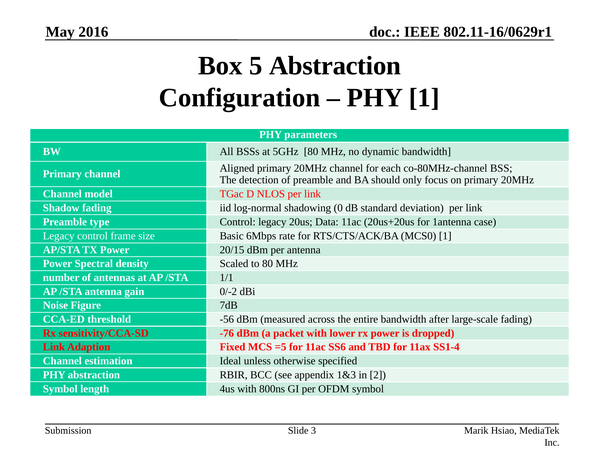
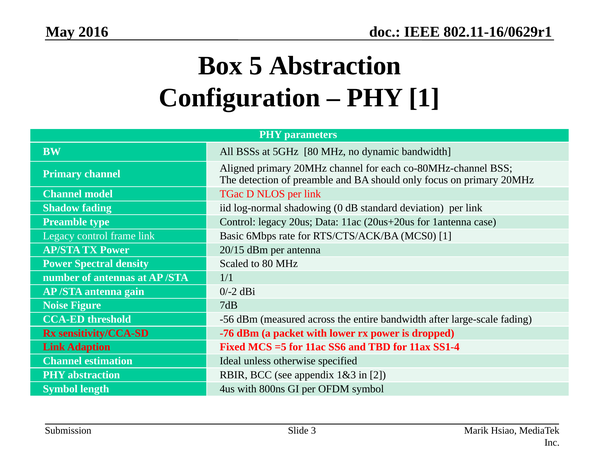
frame size: size -> link (147, 236)
